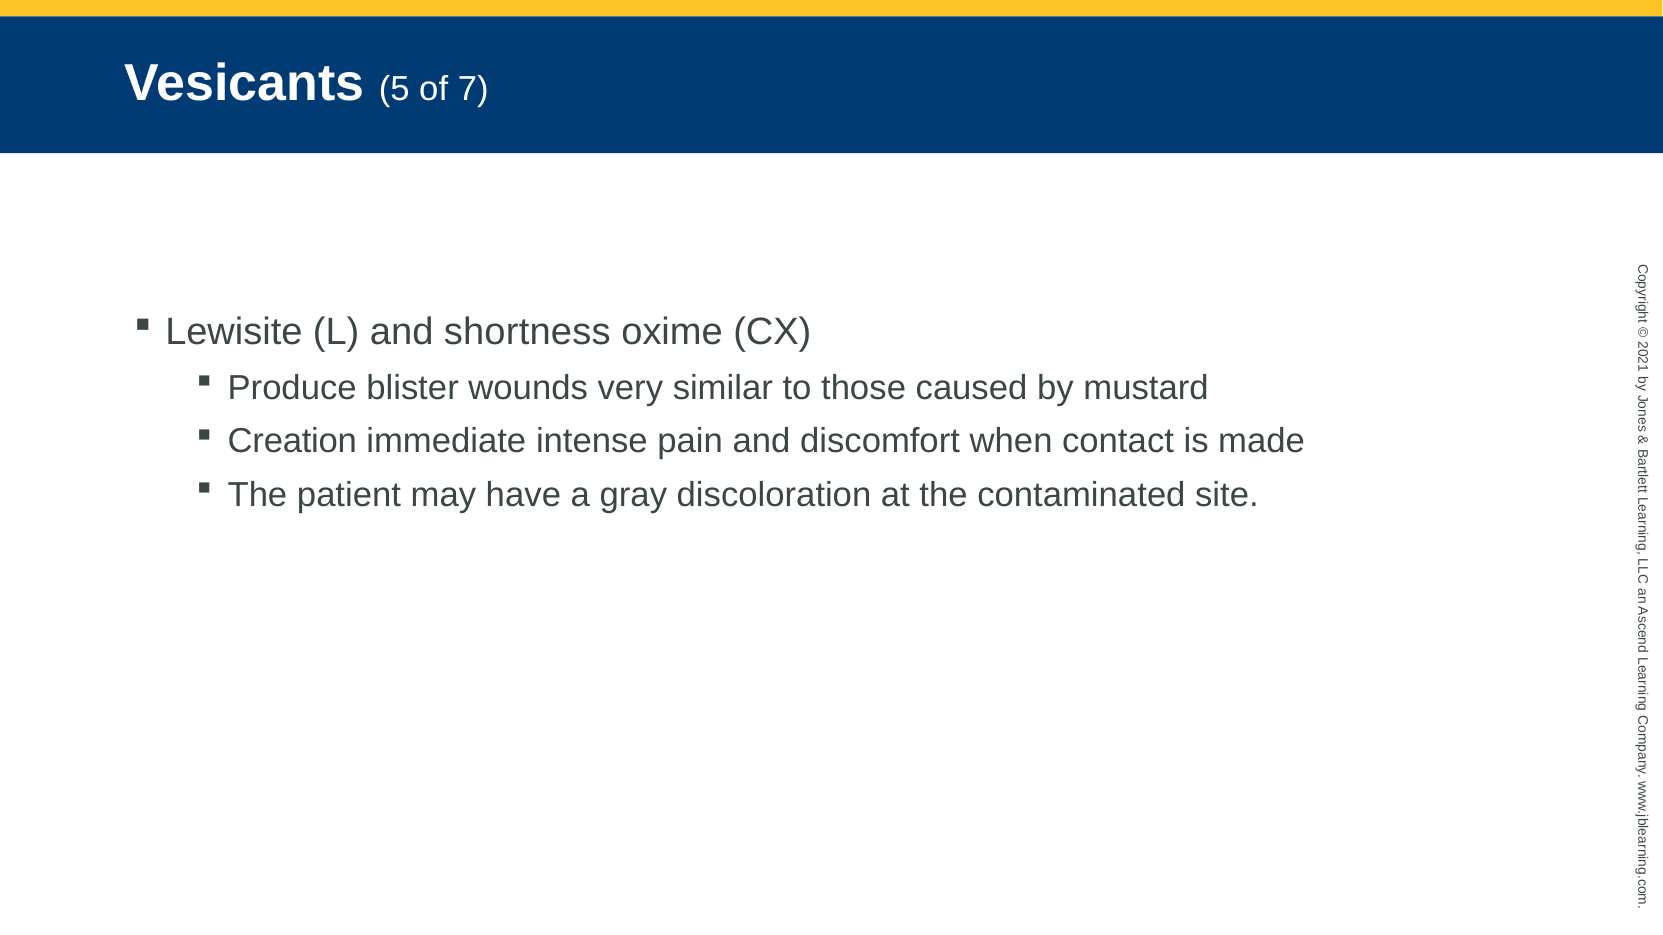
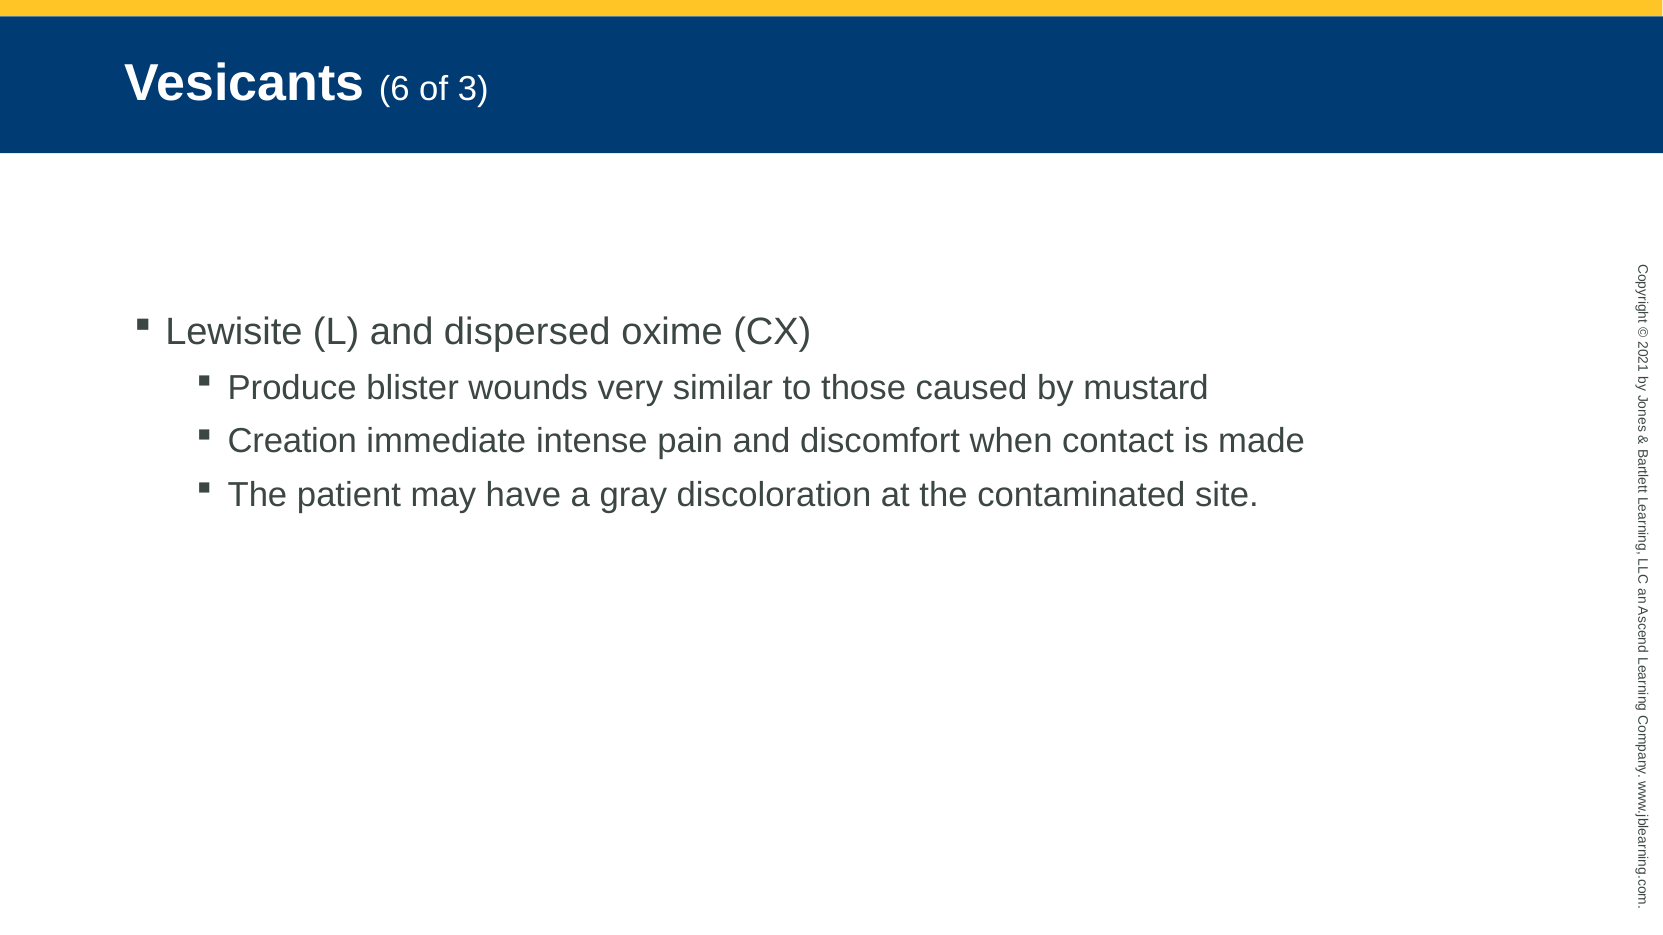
5: 5 -> 6 (394, 89)
7: 7 -> 3 (473, 89)
shortness: shortness -> dispersed (527, 332)
